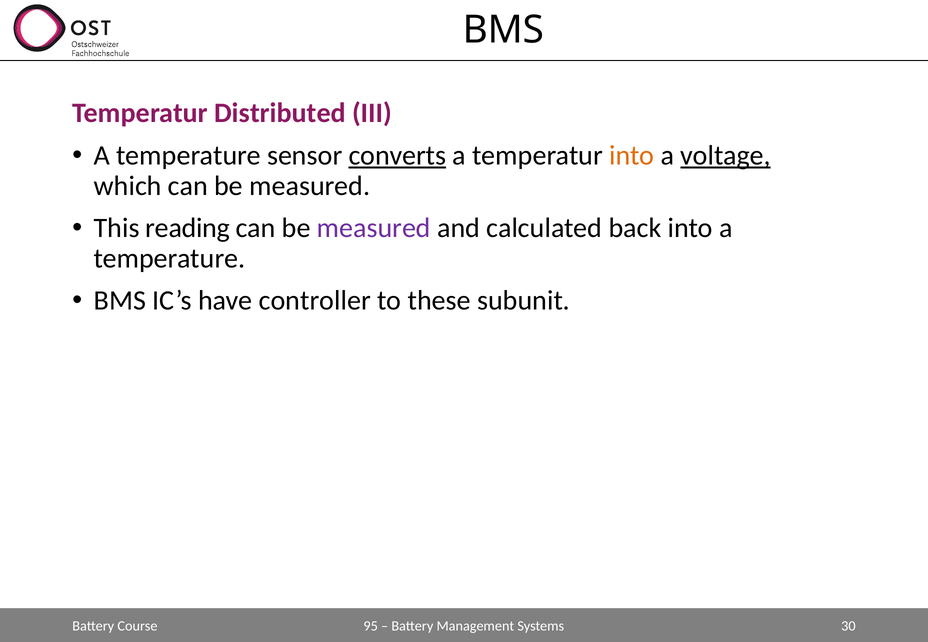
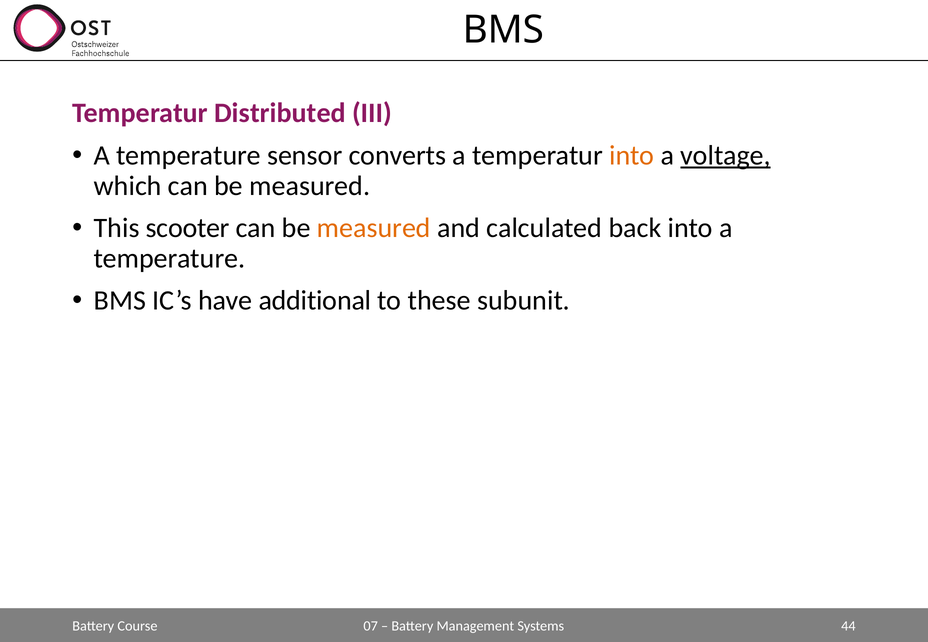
converts underline: present -> none (397, 156)
reading: reading -> scooter (188, 228)
measured colour: purple -> orange (374, 228)
controller: controller -> additional (315, 301)
95: 95 -> 07 (371, 627)
30: 30 -> 44 (848, 626)
